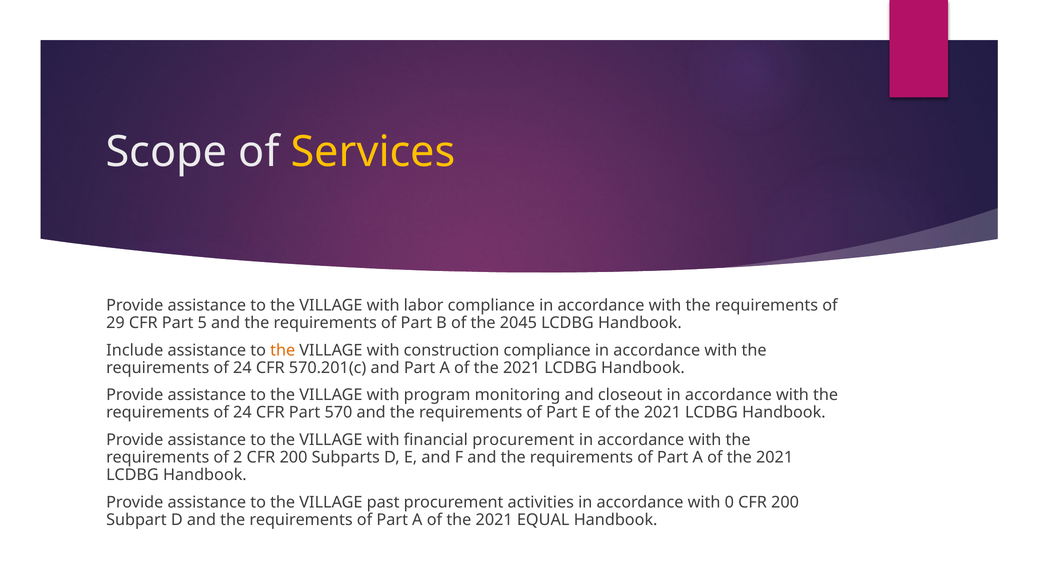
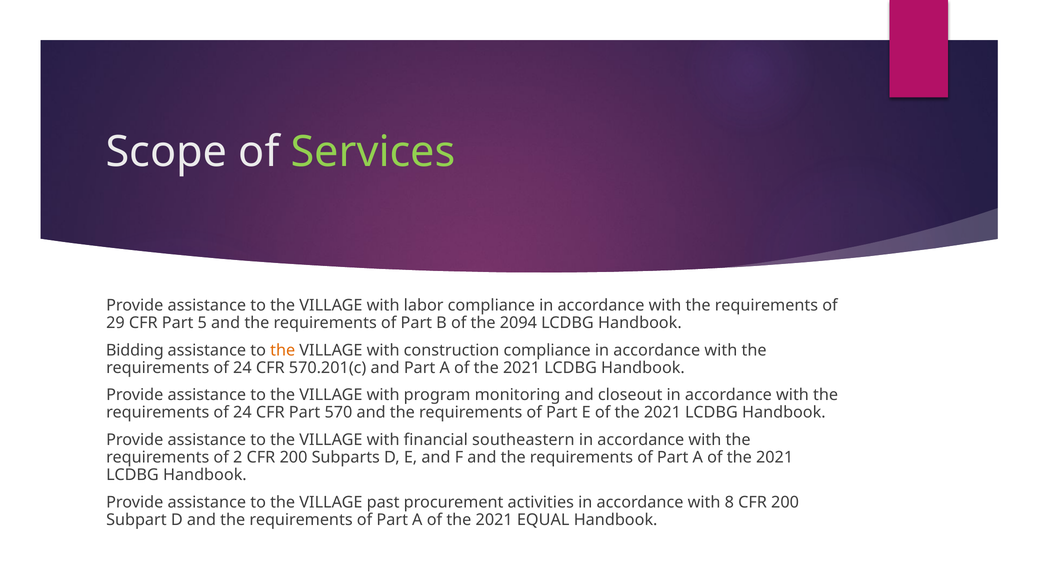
Services colour: yellow -> light green (373, 152)
2045: 2045 -> 2094 (518, 323)
Include: Include -> Bidding (135, 351)
financial procurement: procurement -> southeastern (523, 440)
0: 0 -> 8 (729, 503)
